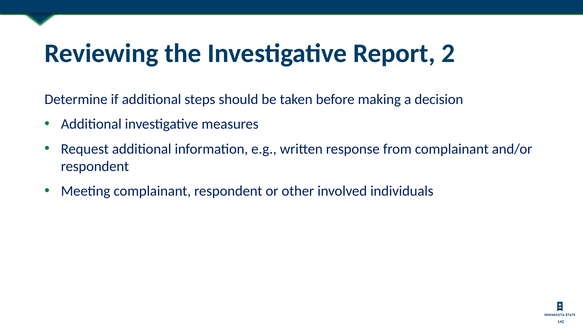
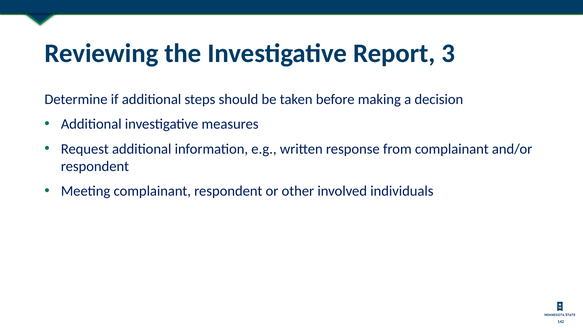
2: 2 -> 3 (448, 53)
